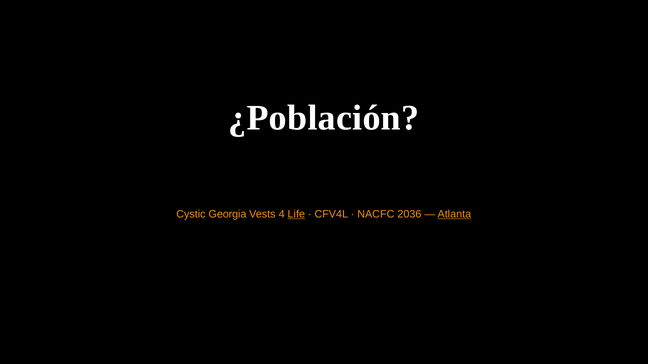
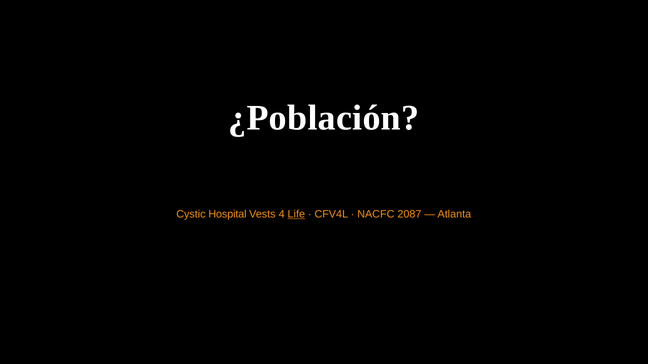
Georgia: Georgia -> Hospital (228, 215)
2036: 2036 -> 2087 (409, 215)
Atlanta underline: present -> none (454, 215)
